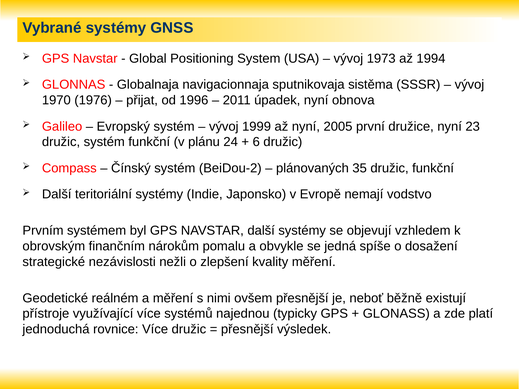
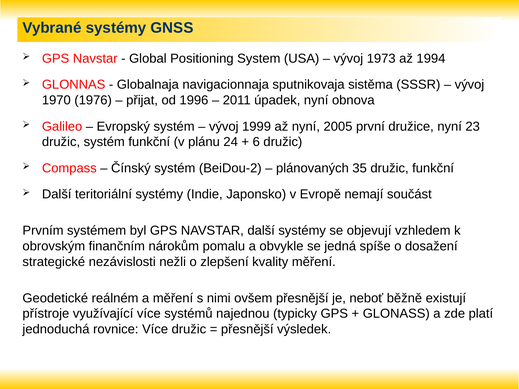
vodstvo: vodstvo -> součást (409, 195)
